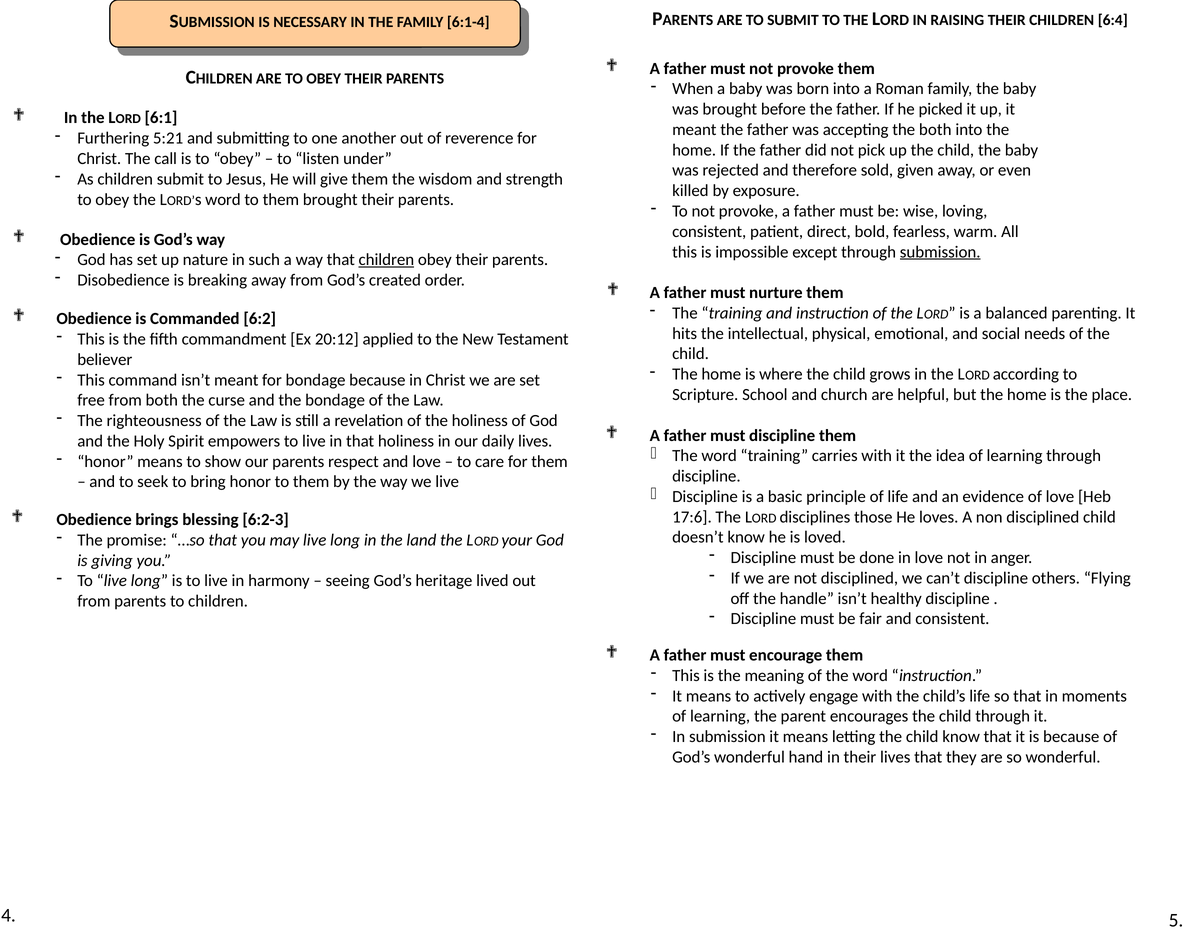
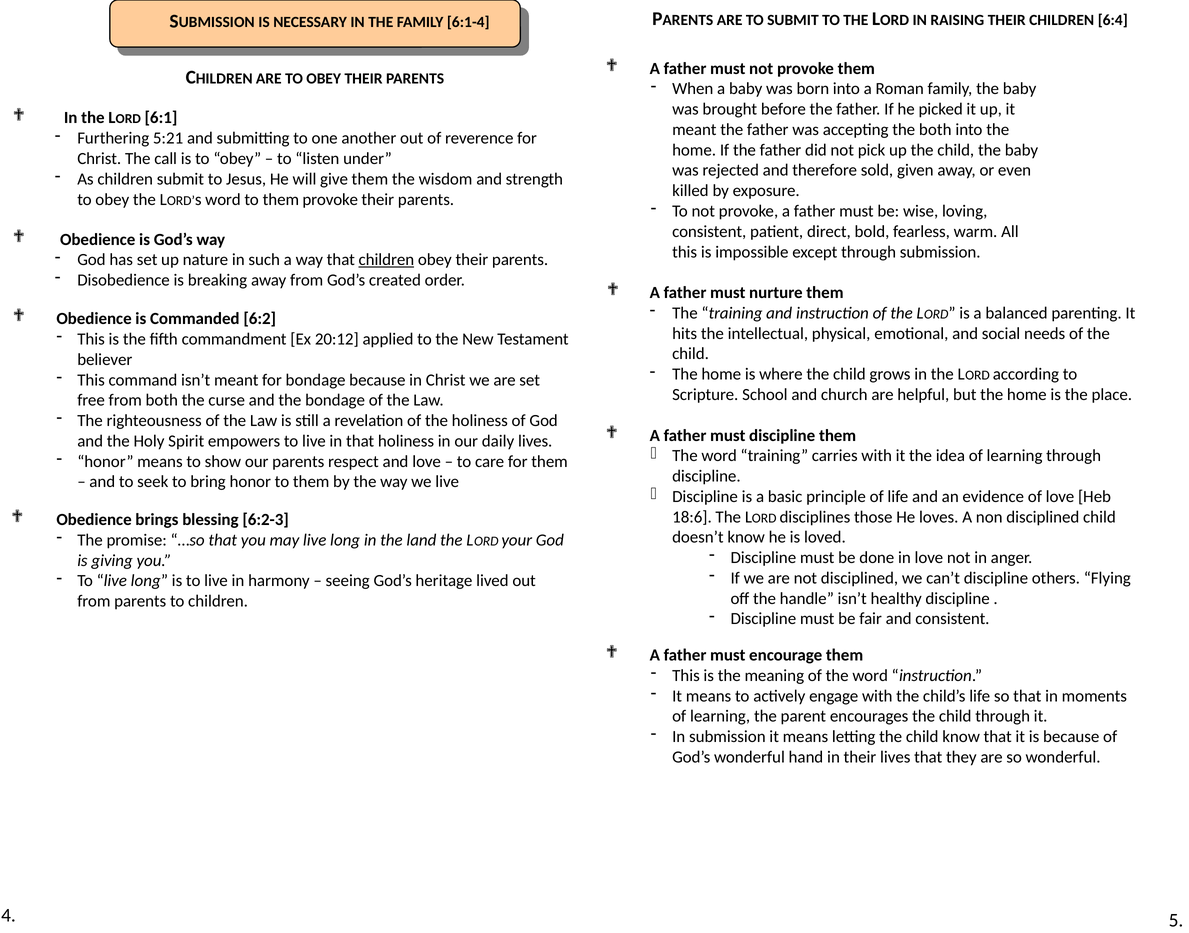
them brought: brought -> provoke (330, 199)
submission underline: present -> none (940, 252)
17:6: 17:6 -> 18:6 (692, 517)
